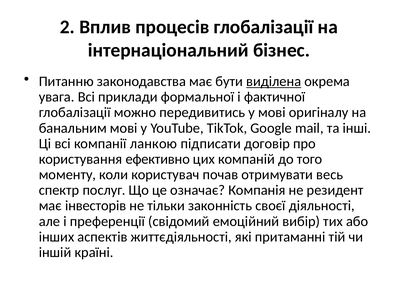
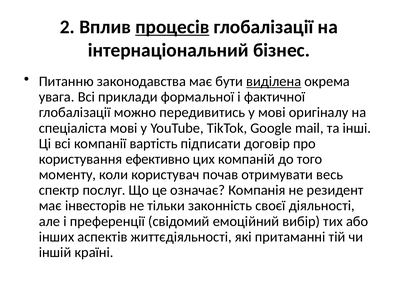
процесів underline: none -> present (172, 27)
банальним: банальним -> спеціаліста (73, 128)
ланкою: ланкою -> вартість (154, 143)
